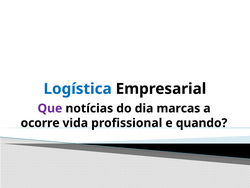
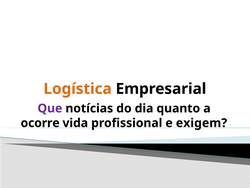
Logística colour: blue -> orange (78, 89)
marcas: marcas -> quanto (178, 108)
quando: quando -> exigem (201, 123)
